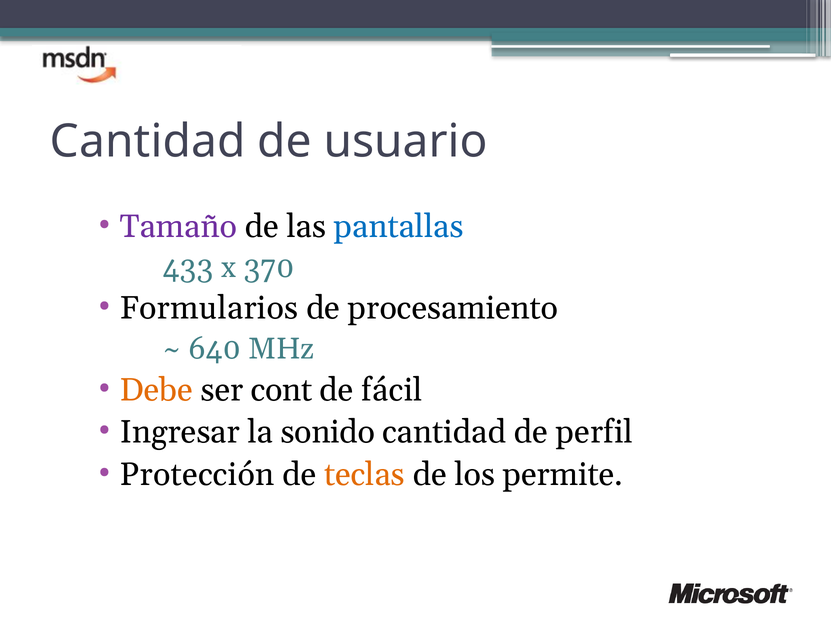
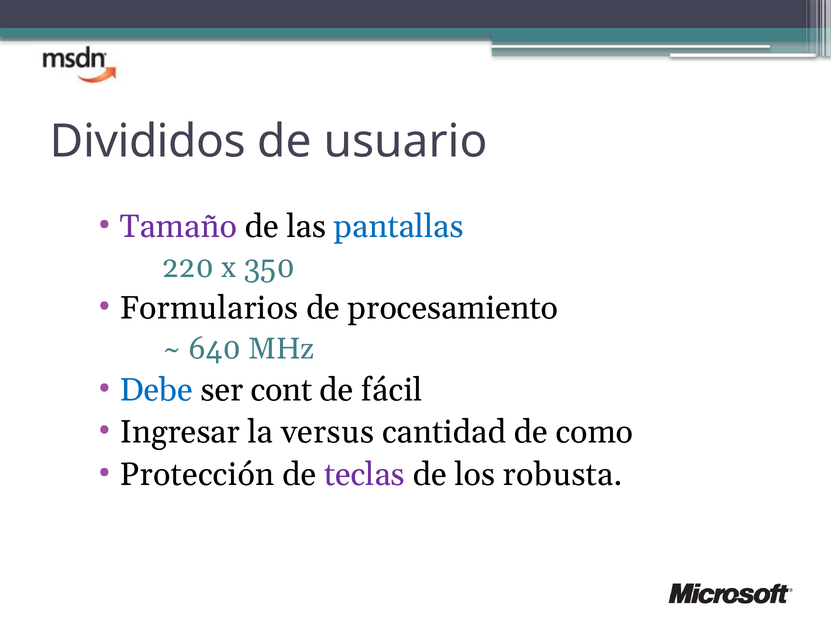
Cantidad: Cantidad -> Divididos (148, 142)
433: 433 -> 220 (188, 267)
370: 370 -> 350 (269, 267)
Debe colour: orange -> blue (156, 390)
sonido: sonido -> versus (328, 432)
perfil: perfil -> como (595, 432)
teclas colour: orange -> purple (365, 475)
permite: permite -> robusta (563, 475)
